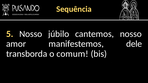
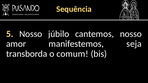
dele: dele -> seja (134, 44)
